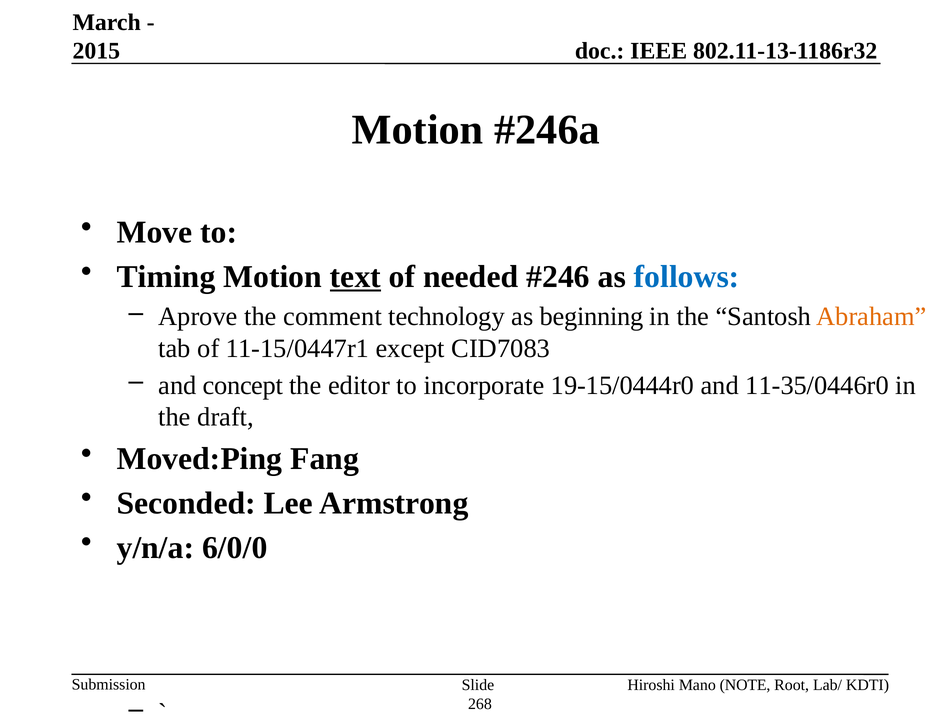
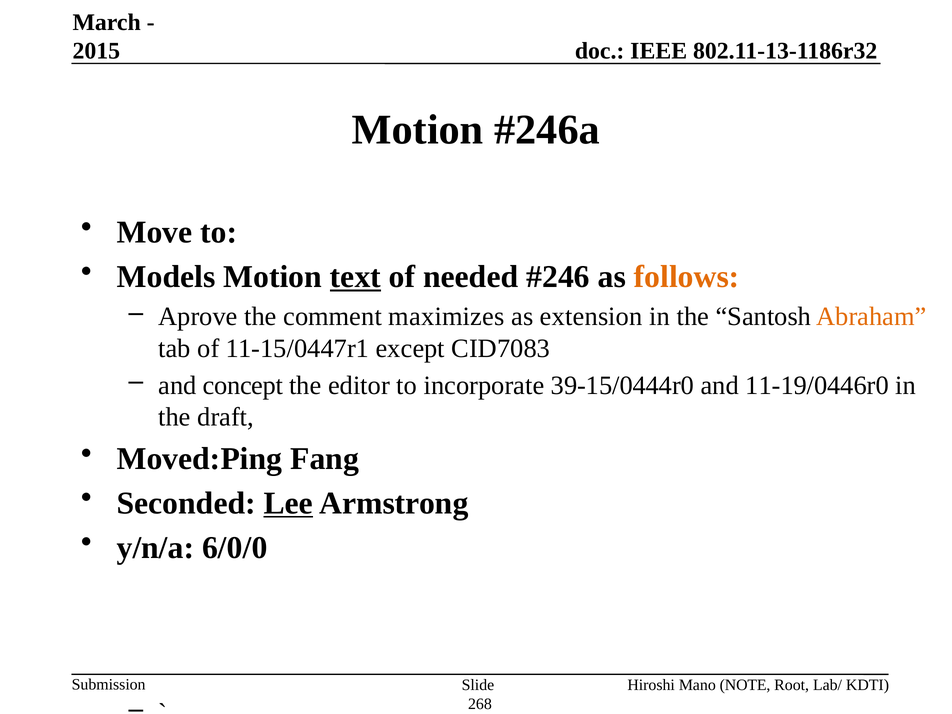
Timing: Timing -> Models (166, 277)
follows colour: blue -> orange (687, 277)
technology: technology -> maximizes (446, 317)
beginning: beginning -> extension (591, 317)
19-15/0444r0: 19-15/0444r0 -> 39-15/0444r0 (623, 385)
11-35/0446r0: 11-35/0446r0 -> 11-19/0446r0 (817, 385)
Lee underline: none -> present (288, 503)
